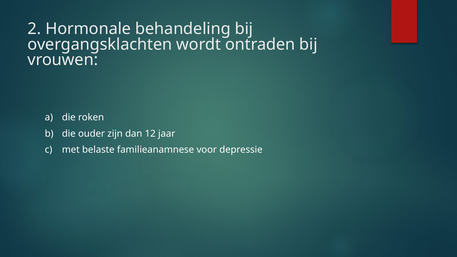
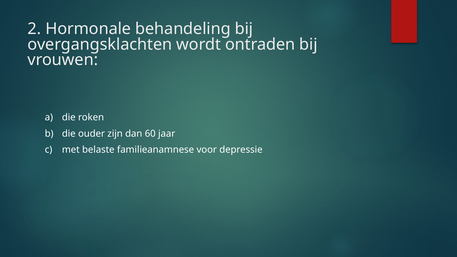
12: 12 -> 60 (150, 134)
